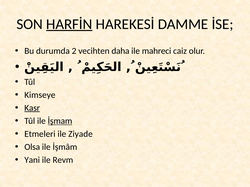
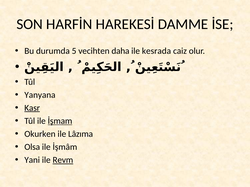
HARFİN underline: present -> none (69, 24)
2: 2 -> 5 (74, 51)
mahreci: mahreci -> kesrada (156, 51)
Kimseye: Kimseye -> Yanyana (40, 95)
Etmeleri: Etmeleri -> Okurken (40, 134)
Ziyade: Ziyade -> Lâzıma (81, 134)
Revm underline: none -> present (63, 160)
